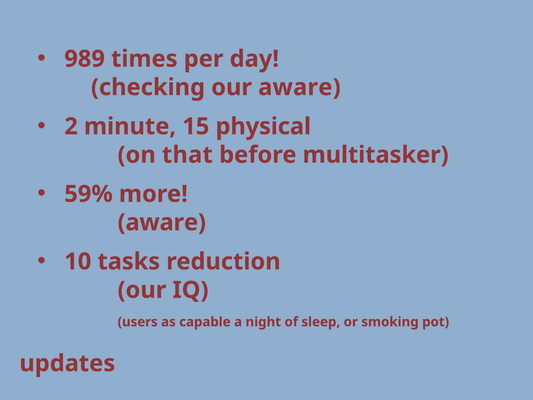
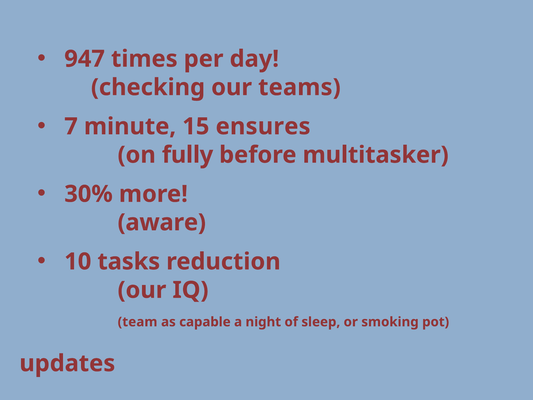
989: 989 -> 947 (85, 59)
our aware: aware -> teams (299, 87)
2: 2 -> 7 (71, 126)
physical: physical -> ensures (263, 126)
that: that -> fully (188, 155)
59%: 59% -> 30% (89, 194)
users: users -> team (138, 322)
